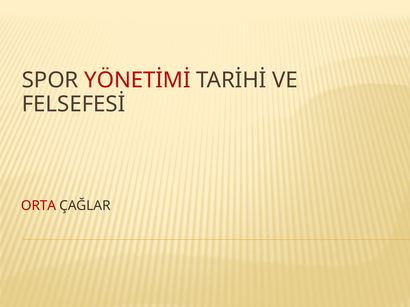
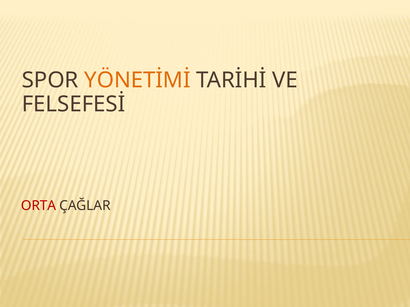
YÖNETİMİ colour: red -> orange (137, 80)
